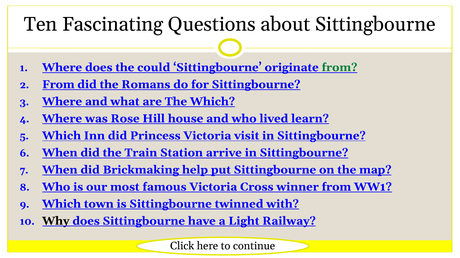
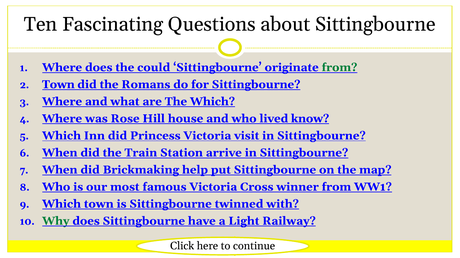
From: From -> Town (58, 85)
learn: learn -> know (310, 119)
Why colour: black -> green (56, 222)
